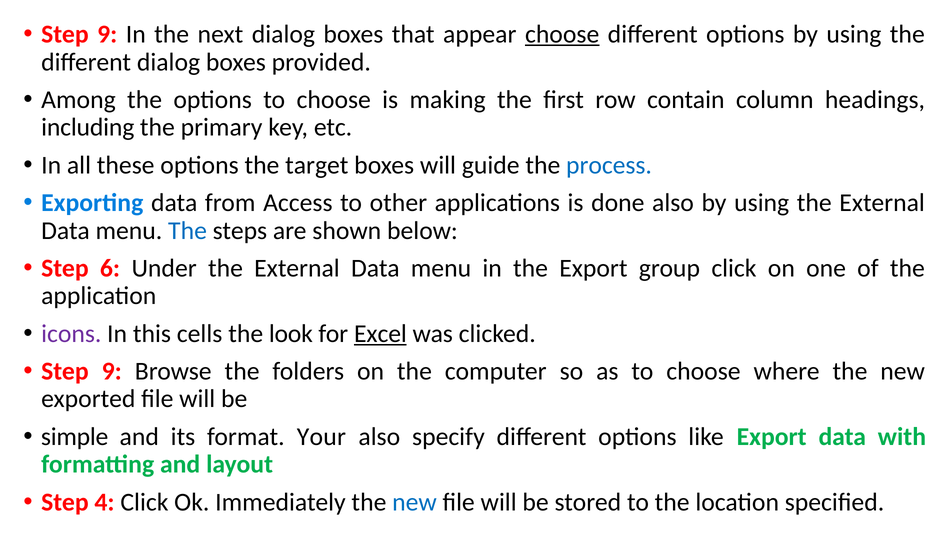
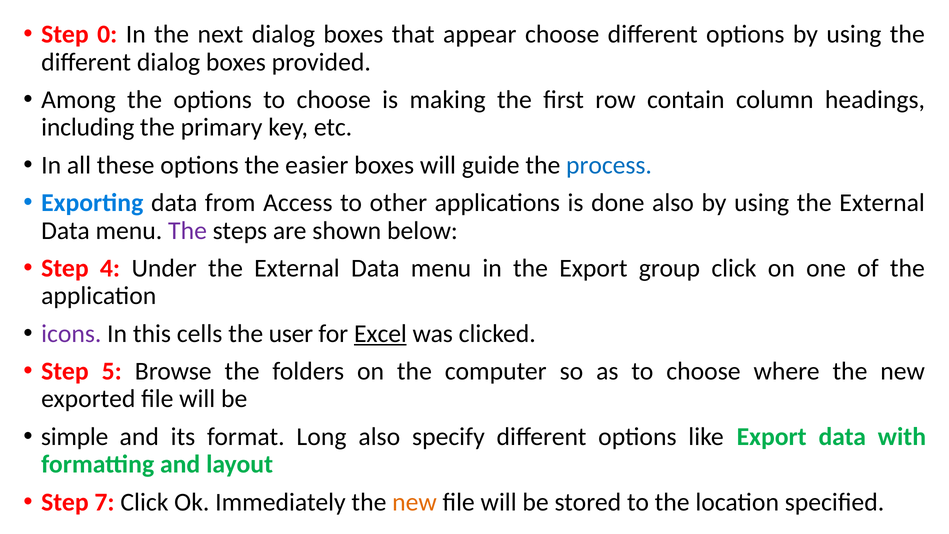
9: 9 -> 0 (107, 34)
choose underline: present -> none (562, 34)
target: target -> easier (317, 165)
The colour: blue -> purple (188, 230)
6: 6 -> 4 (110, 268)
look: look -> user (291, 333)
9: 9 -> 5 (112, 371)
Your: Your -> Long (321, 436)
4: 4 -> 7 (104, 502)
new colour: blue -> orange (415, 502)
